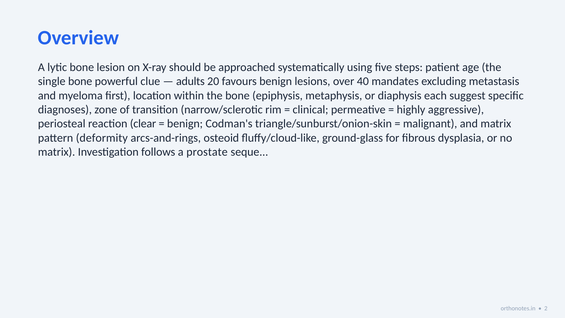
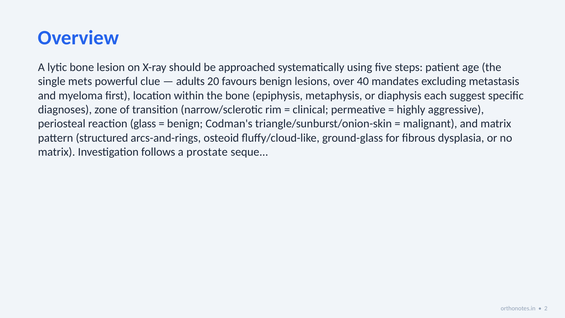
single bone: bone -> mets (80, 81)
clear: clear -> glass (143, 124)
deformity: deformity -> structured (102, 138)
